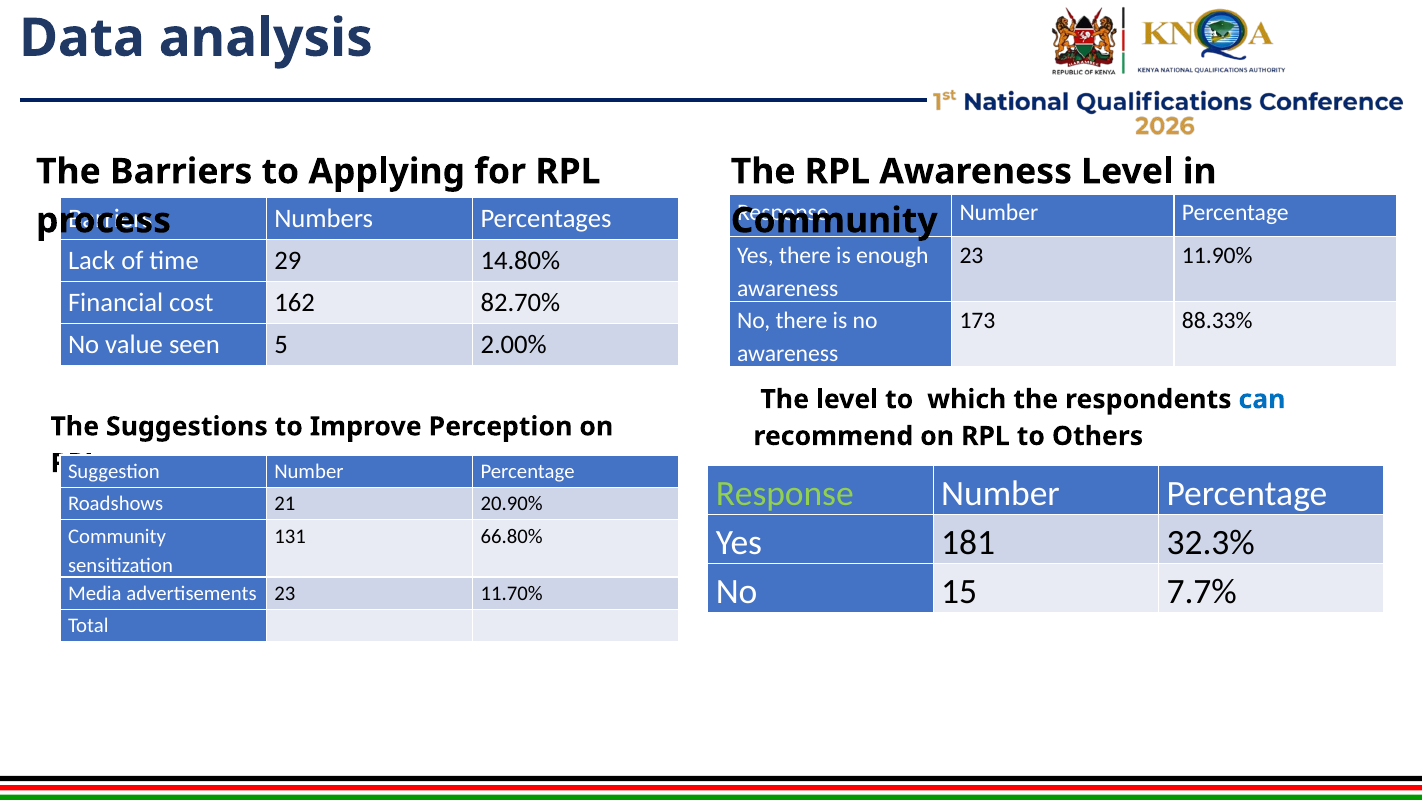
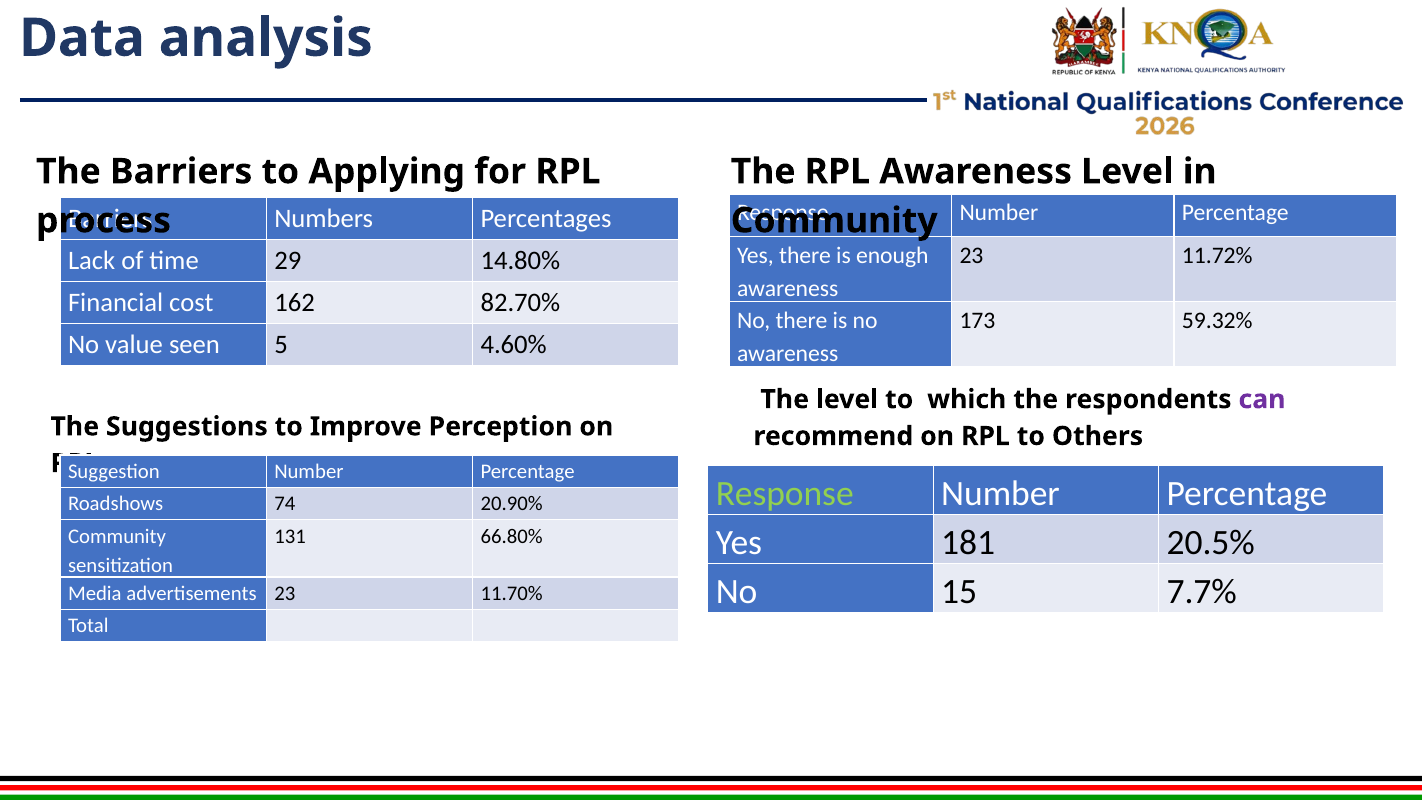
11.90%: 11.90% -> 11.72% (1217, 255)
88.33%: 88.33% -> 59.32% (1217, 321)
2.00%: 2.00% -> 4.60% (514, 345)
can colour: blue -> purple (1262, 399)
21: 21 -> 74 (285, 504)
32.3%: 32.3% -> 20.5% (1211, 543)
